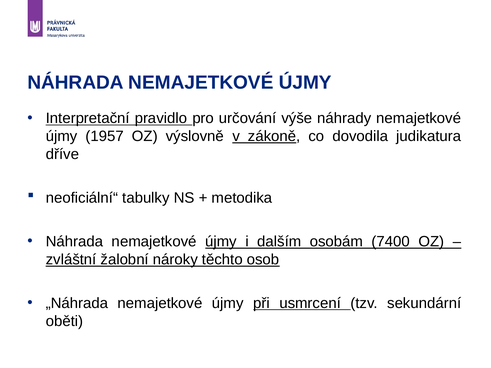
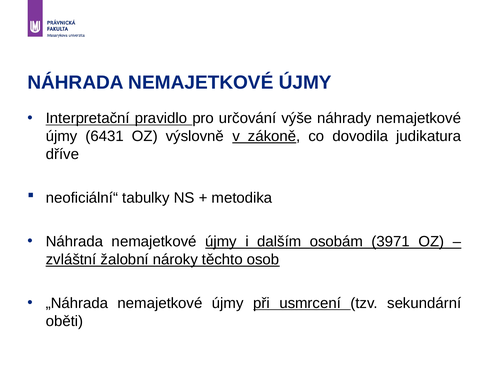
1957: 1957 -> 6431 (105, 136)
7400: 7400 -> 3971 (391, 242)
